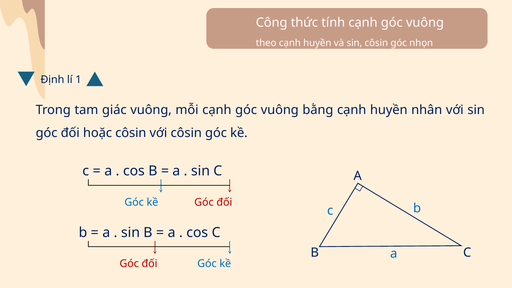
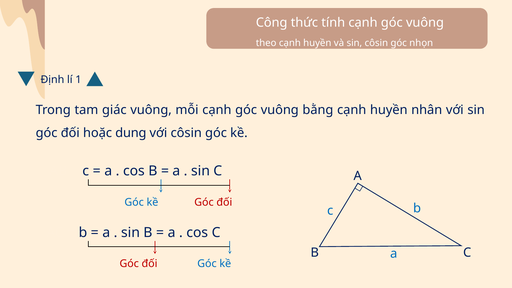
hoặc côsin: côsin -> dung (131, 133)
